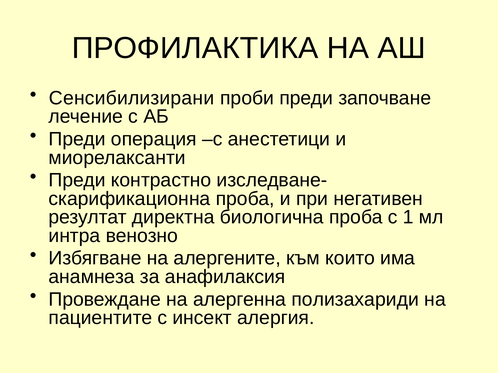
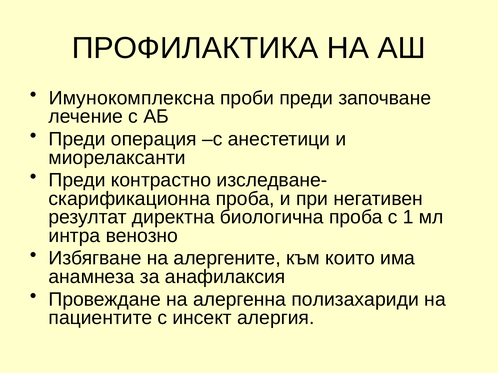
Сенсибилизирани: Сенсибилизирани -> Имунокомплексна (132, 98)
